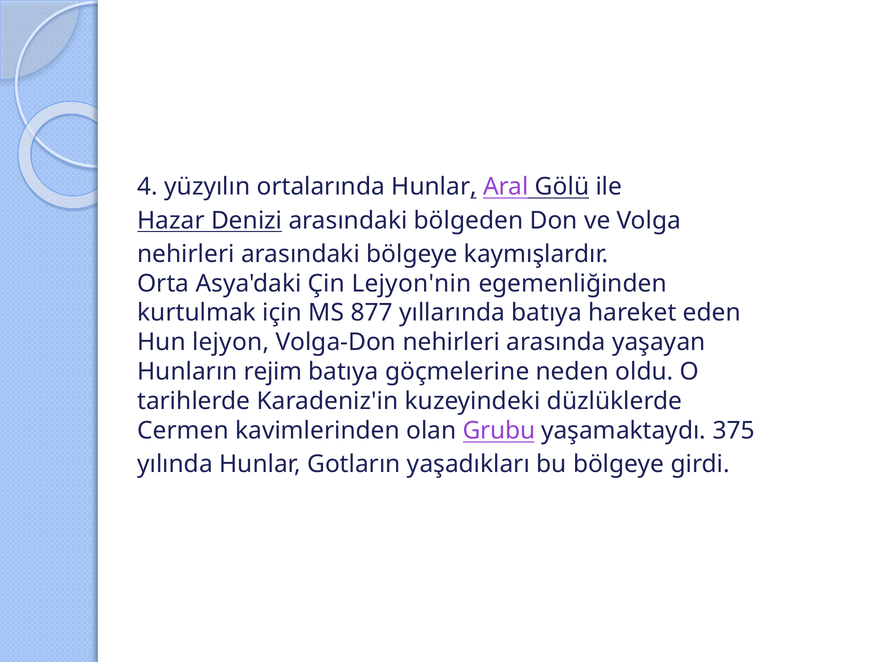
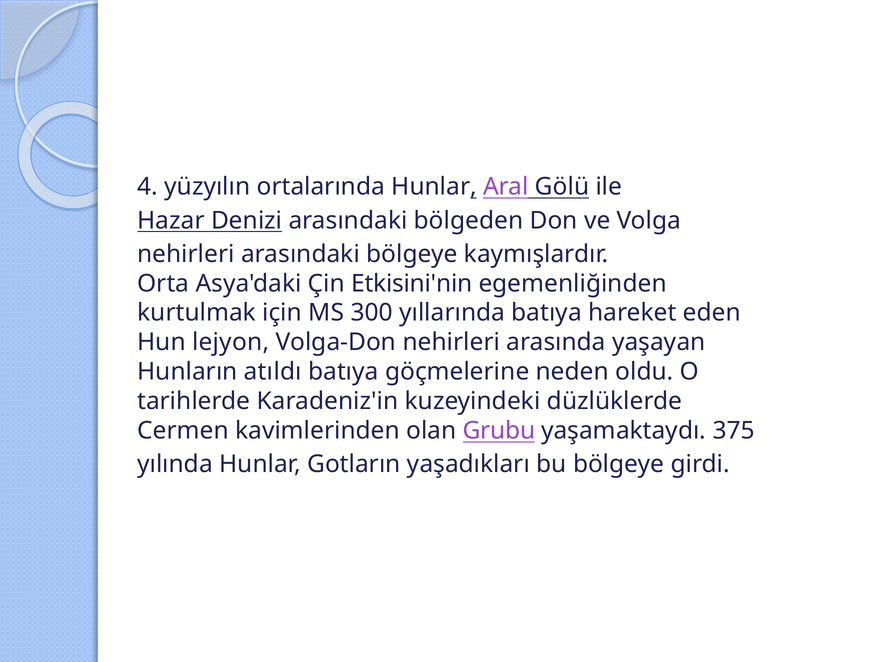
Lejyon'nin: Lejyon'nin -> Etkisini'nin (412, 284)
877: 877 -> 300 (372, 313)
rejim: rejim -> atıldı (273, 372)
